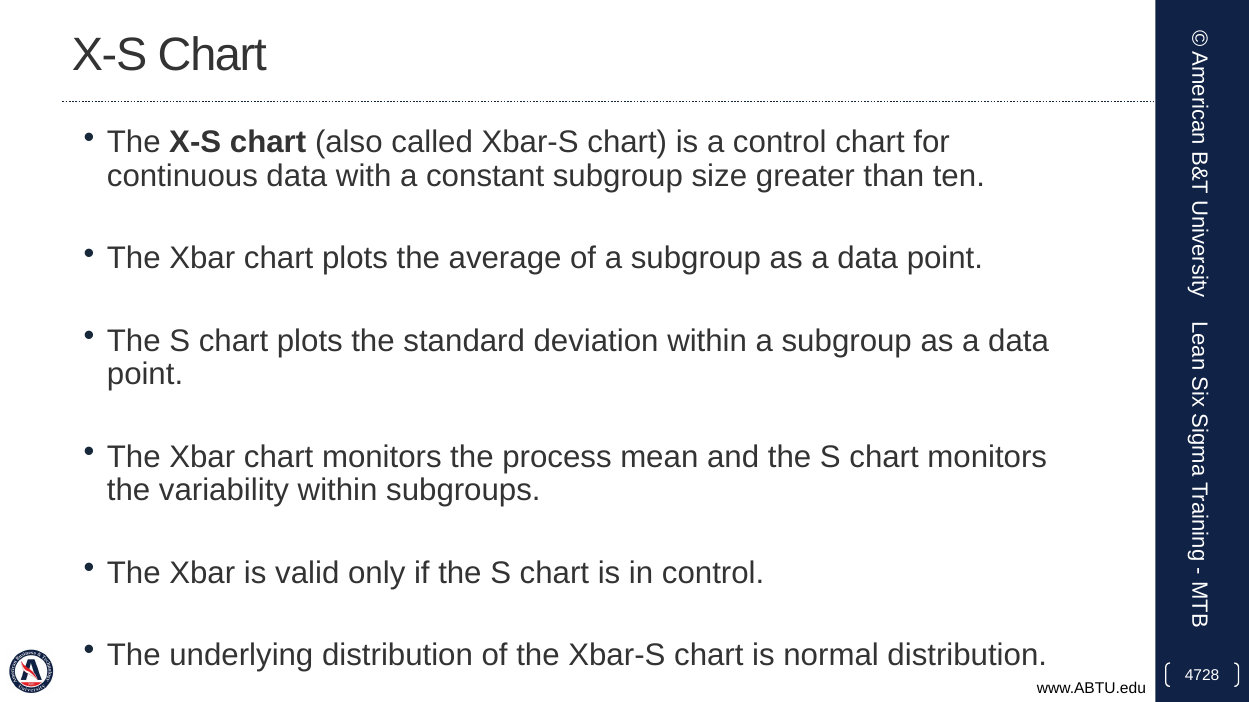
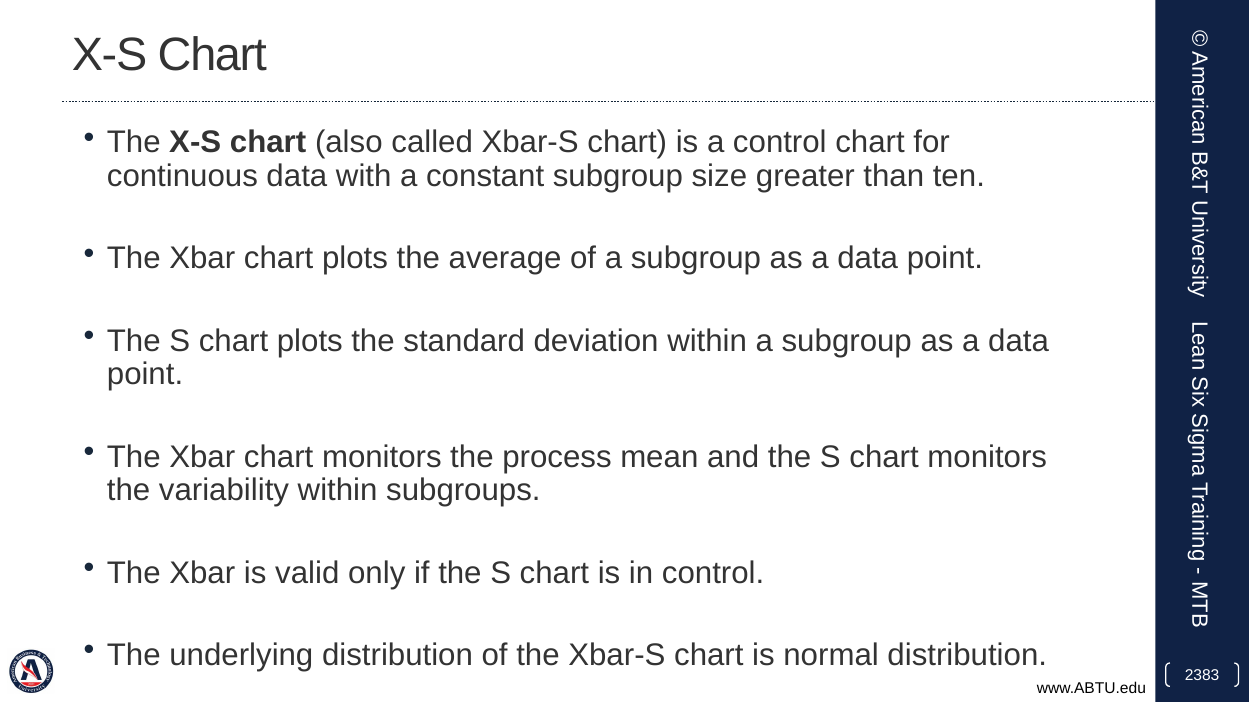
4728: 4728 -> 2383 (1202, 676)
